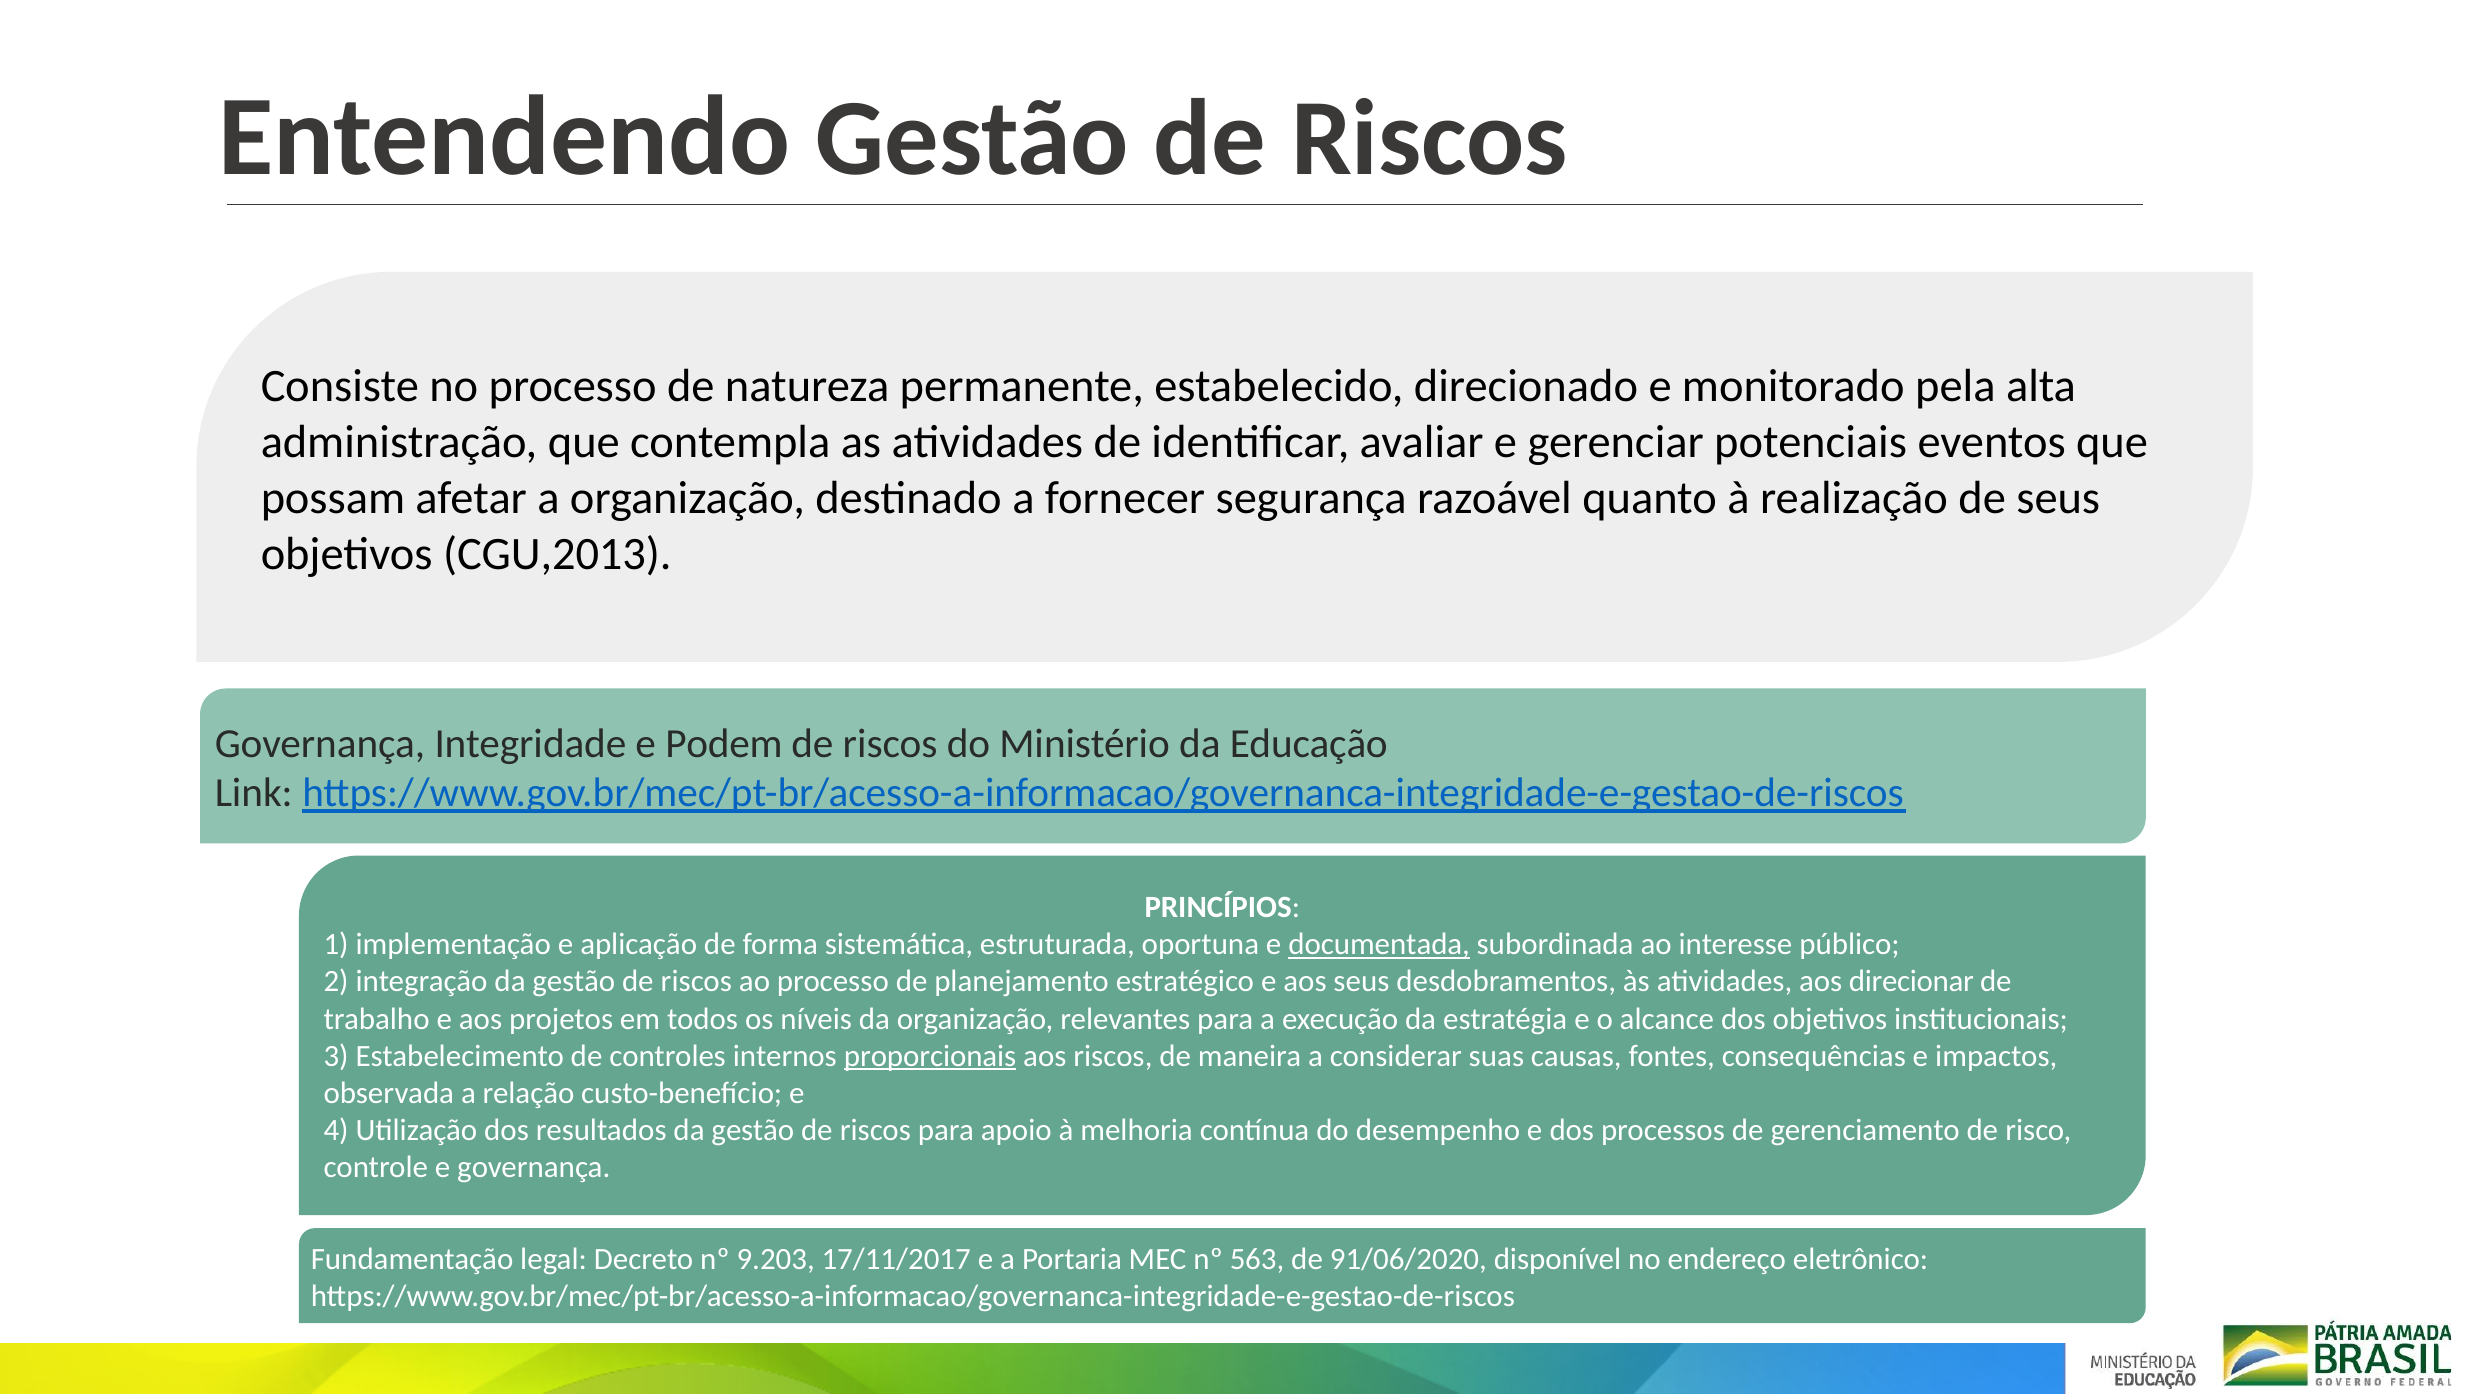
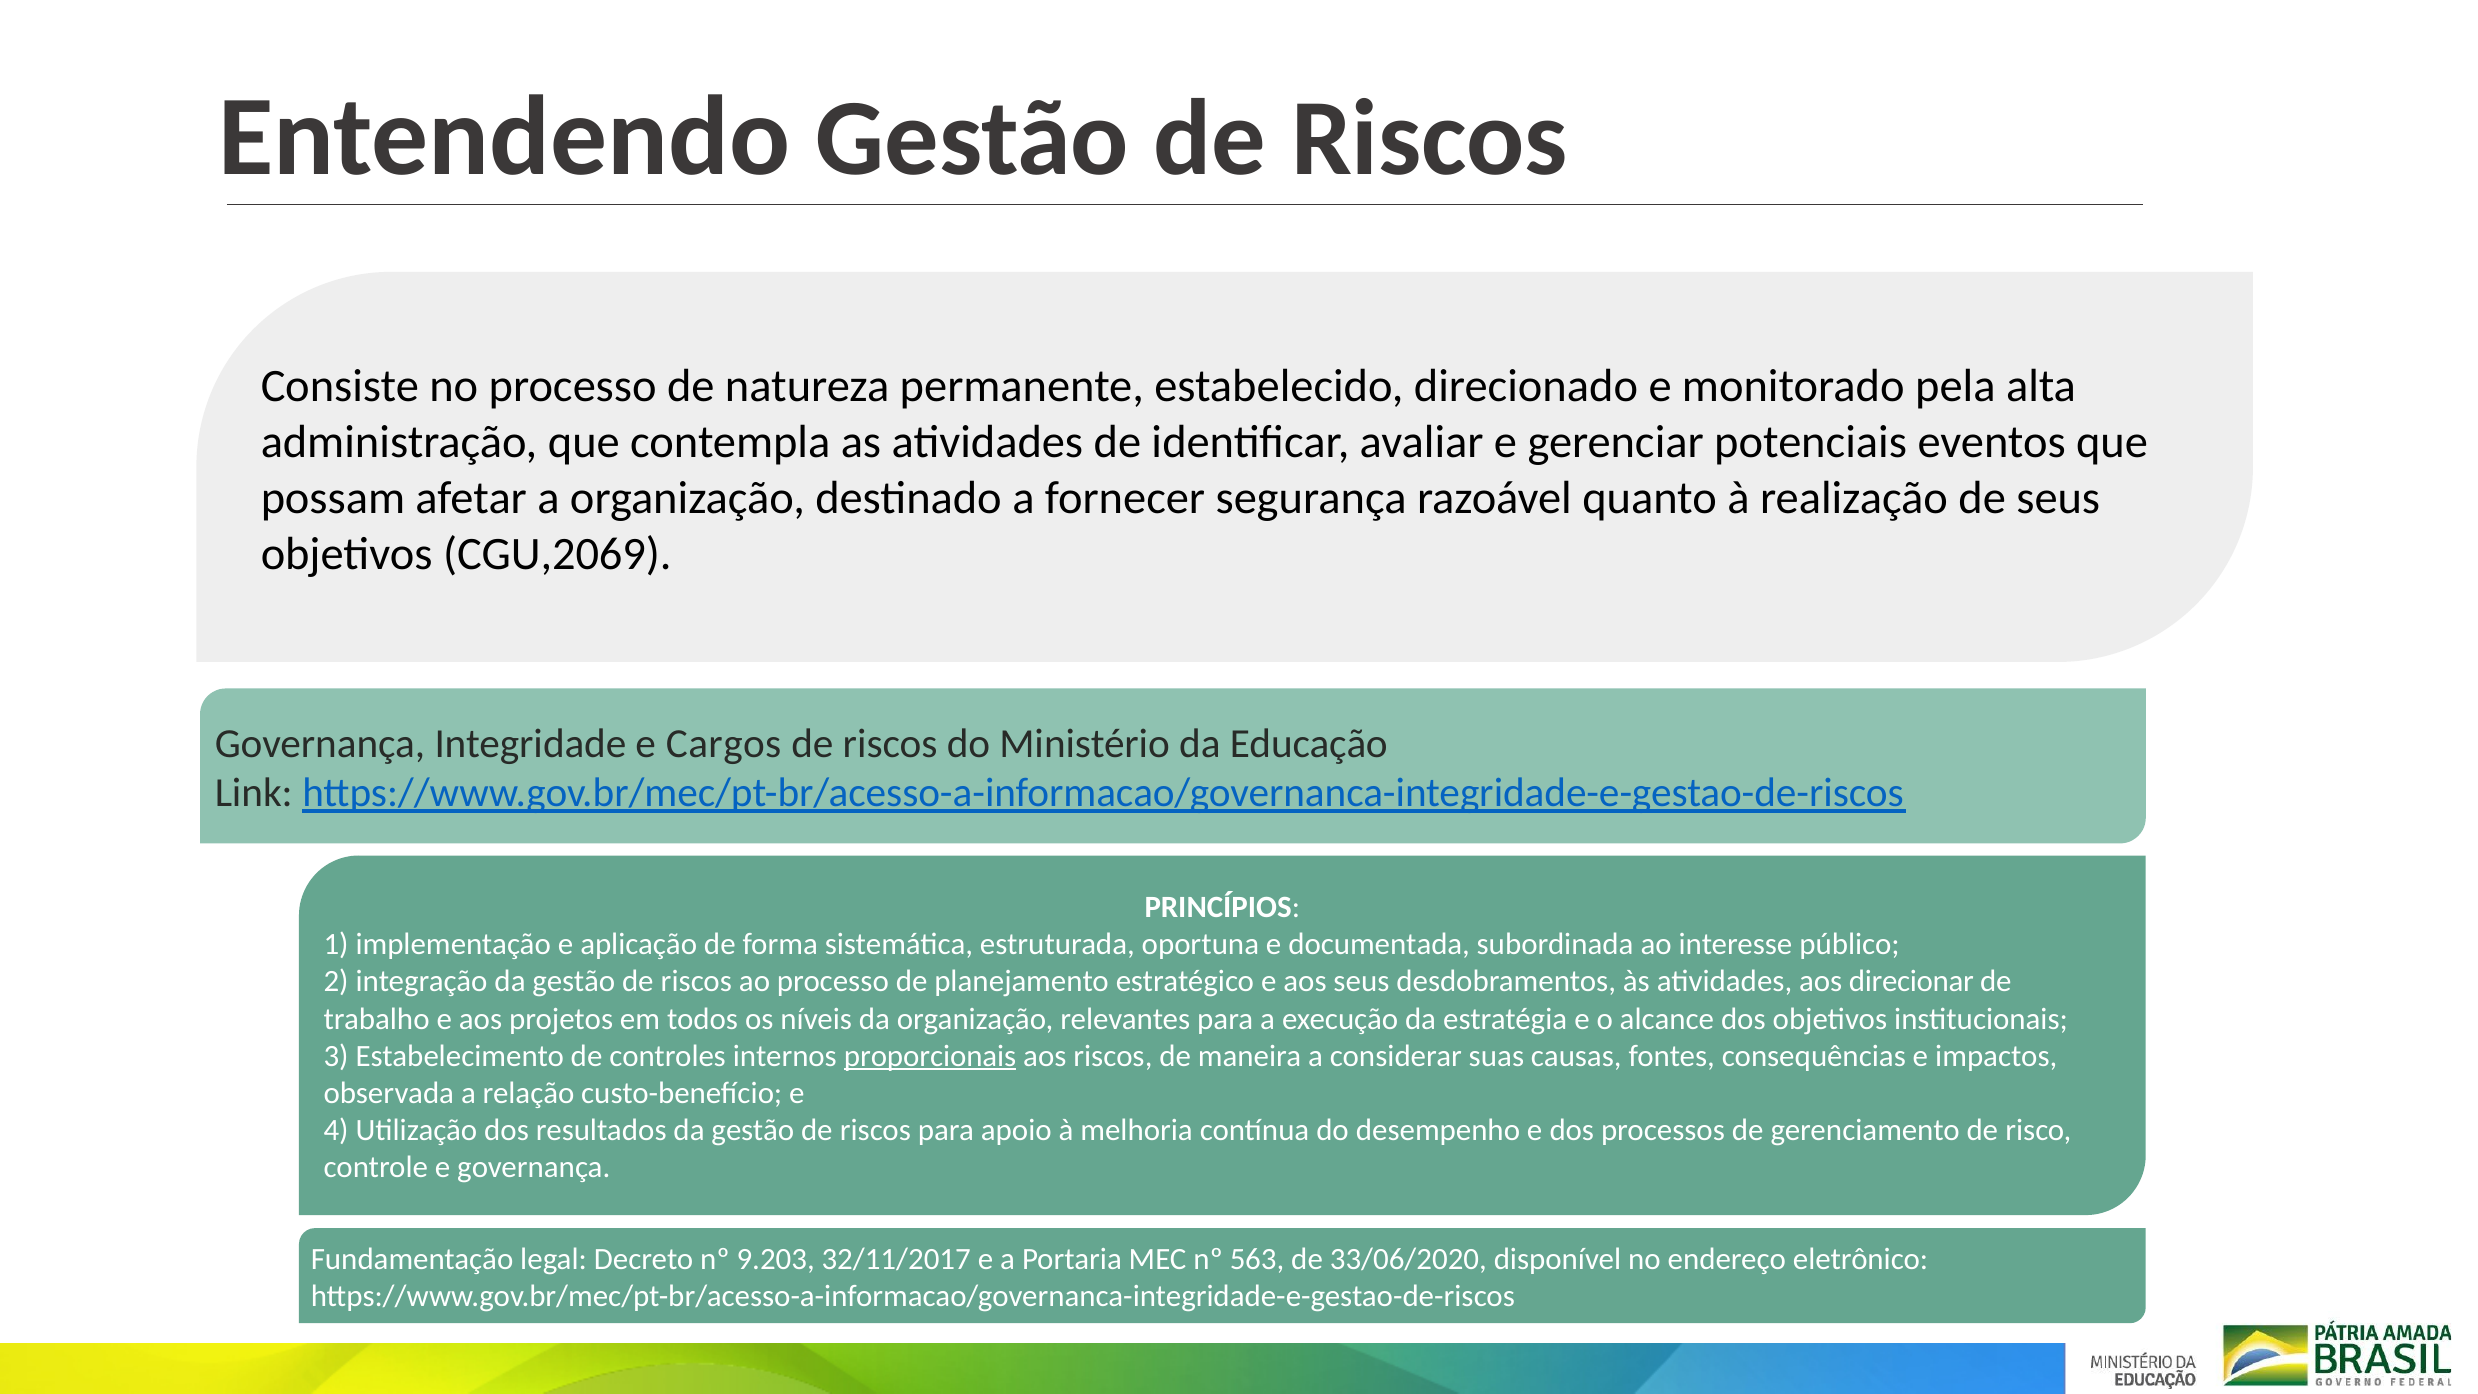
CGU,2013: CGU,2013 -> CGU,2069 (557, 554)
Podem: Podem -> Cargos (724, 743)
documentada underline: present -> none (1379, 944)
17/11/2017: 17/11/2017 -> 32/11/2017 (896, 1259)
91/06/2020: 91/06/2020 -> 33/06/2020 (1408, 1259)
